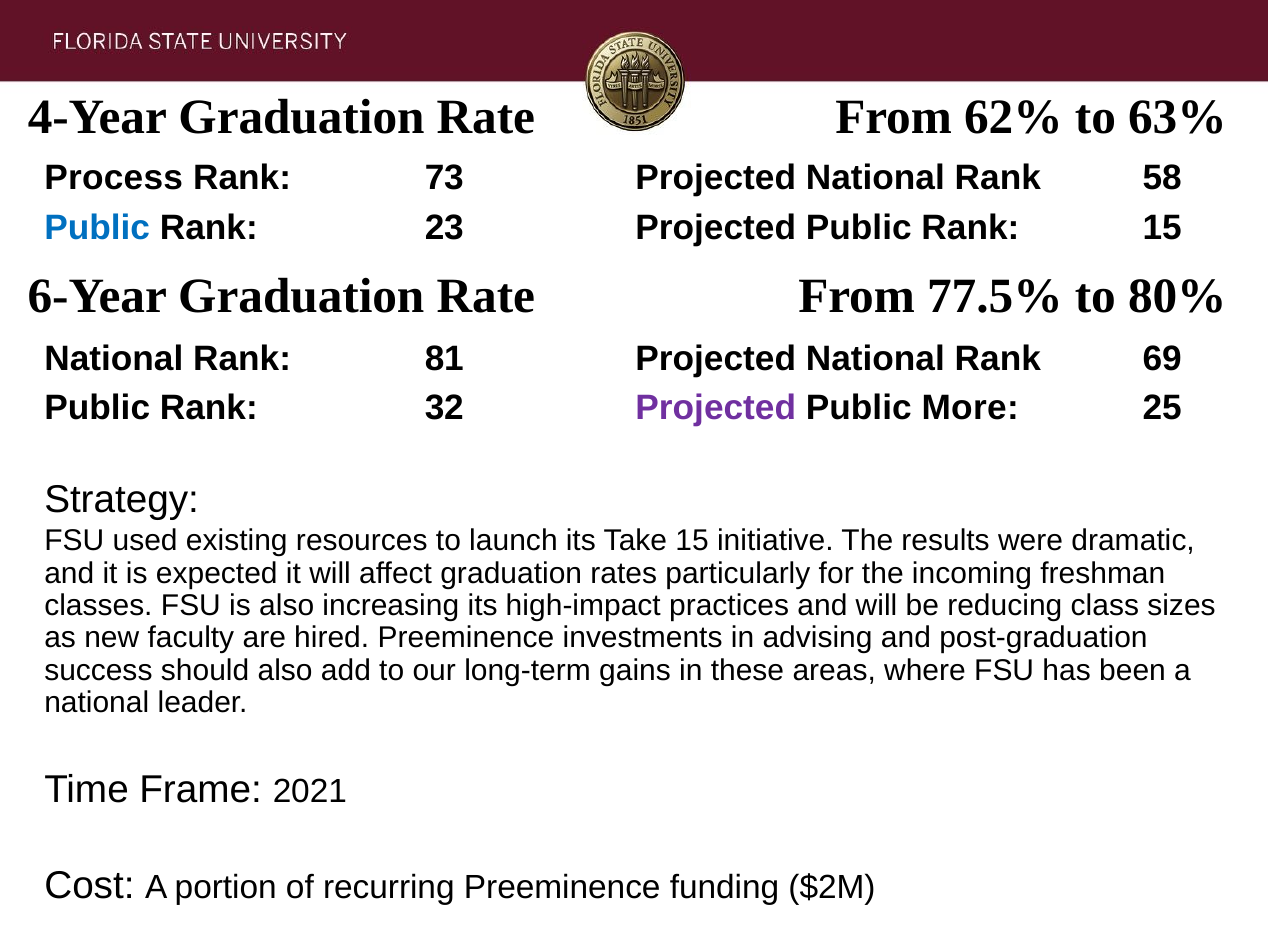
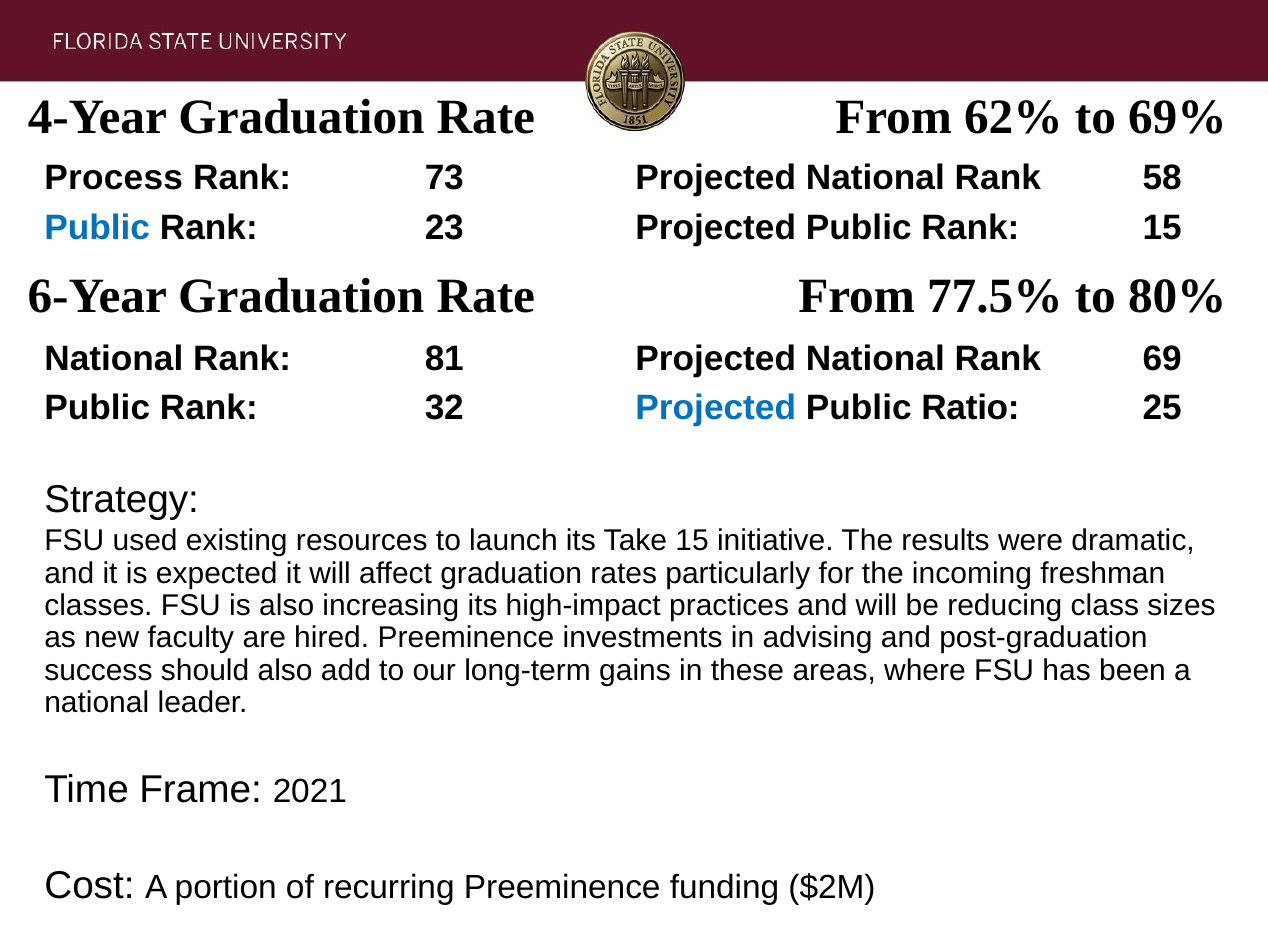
63%: 63% -> 69% (1177, 118)
Projected colour: purple -> blue (716, 408)
More: More -> Ratio (971, 408)
